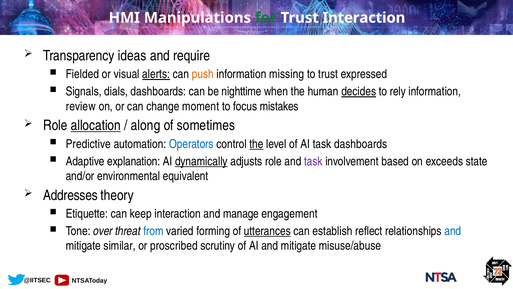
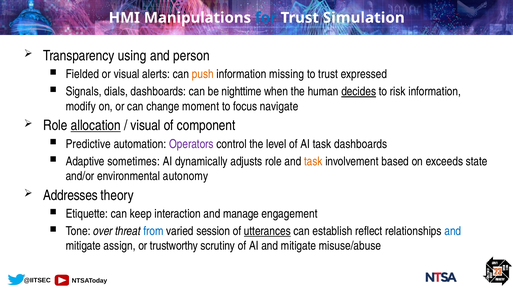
for colour: green -> blue (266, 18)
Trust Interaction: Interaction -> Simulation (364, 18)
ideas: ideas -> using (132, 56)
require: require -> person (192, 56)
alerts underline: present -> none (156, 74)
rely: rely -> risk (398, 91)
review: review -> modify (81, 106)
mistakes: mistakes -> navigate (279, 106)
along: along -> visual (146, 125)
sometimes: sometimes -> component (206, 125)
Operators colour: blue -> purple (191, 144)
the underline: present -> none (256, 144)
explanation: explanation -> sometimes (134, 161)
dynamically underline: present -> none (201, 161)
task colour: purple -> orange (313, 161)
equivalent: equivalent -> autonomy (186, 176)
forming: forming -> session (213, 231)
similar: similar -> assign (120, 245)
proscribed: proscribed -> trustworthy (174, 245)
